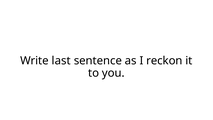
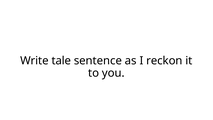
last: last -> tale (61, 61)
